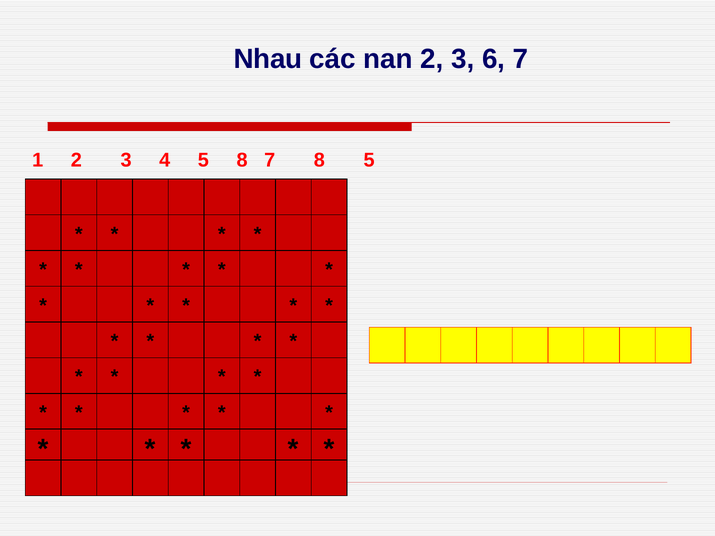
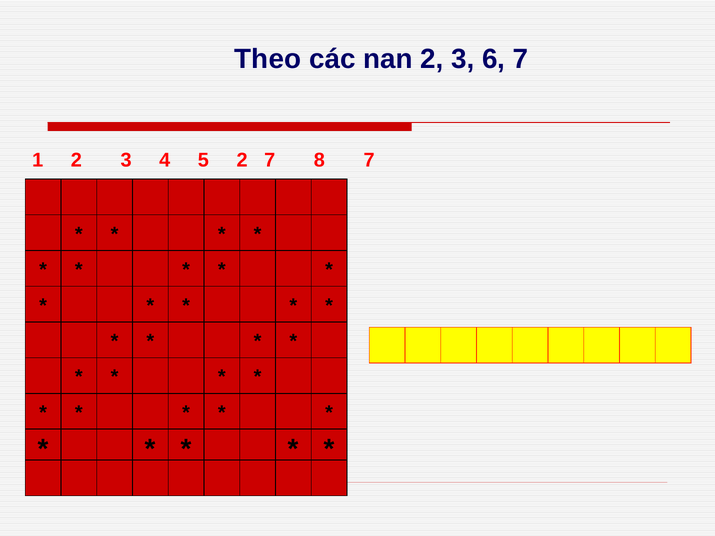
Nhau: Nhau -> Theo (268, 59)
5 8: 8 -> 2 (242, 160)
8 5: 5 -> 7 (369, 160)
